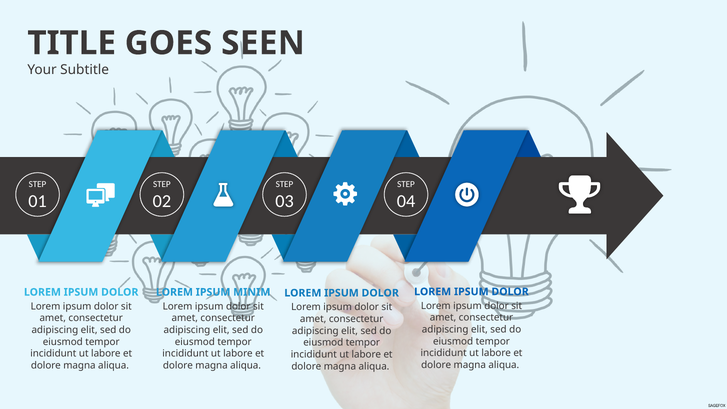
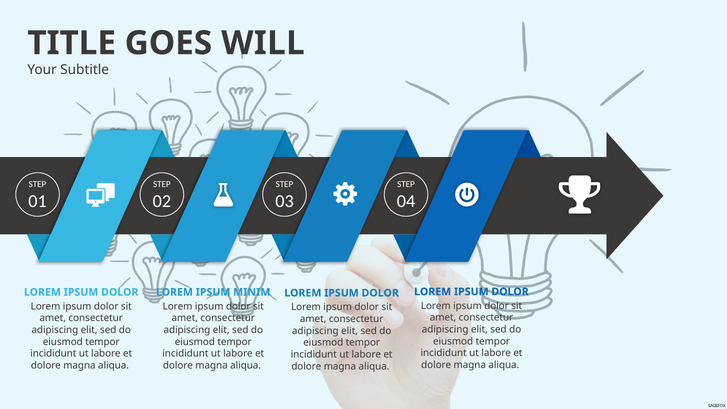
SEEN: SEEN -> WILL (263, 43)
